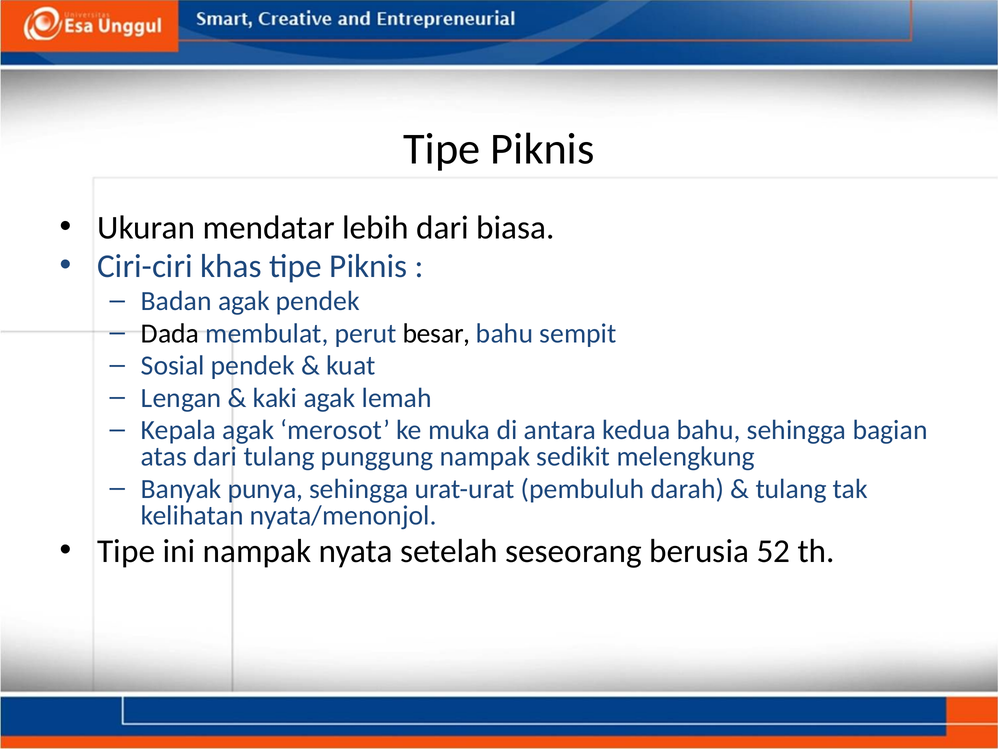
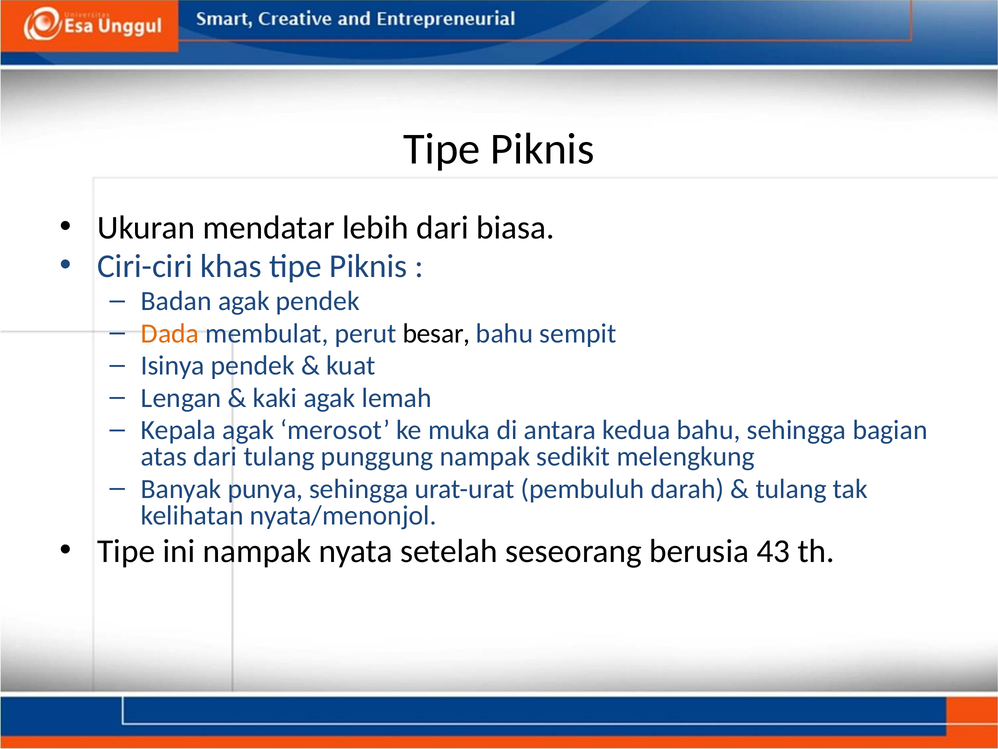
Dada colour: black -> orange (170, 333)
Sosial: Sosial -> Isinya (173, 365)
52: 52 -> 43 (773, 551)
